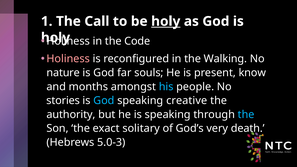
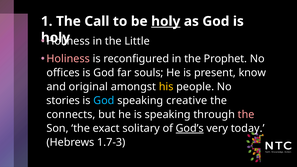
Code: Code -> Little (137, 41)
Walking: Walking -> Prophet (225, 59)
nature: nature -> offices (63, 73)
months: months -> original (88, 87)
his colour: light blue -> yellow (166, 87)
authority: authority -> connects (71, 114)
the colour: light blue -> pink (246, 114)
God’s underline: none -> present (190, 128)
death: death -> today (248, 128)
5.0-3: 5.0-3 -> 1.7-3 (111, 142)
